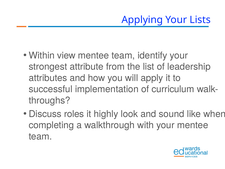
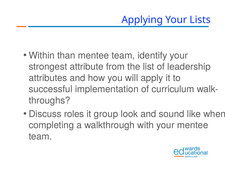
view: view -> than (66, 55)
highly: highly -> group (106, 114)
